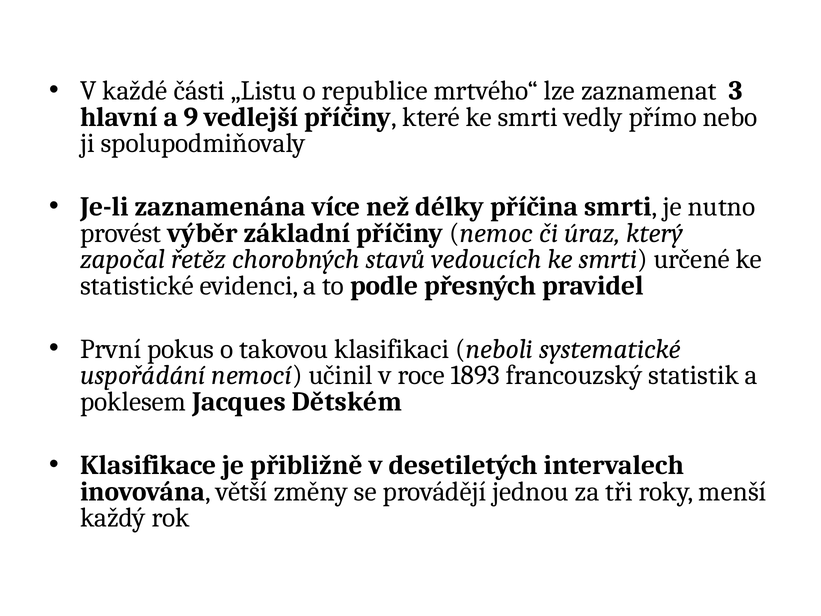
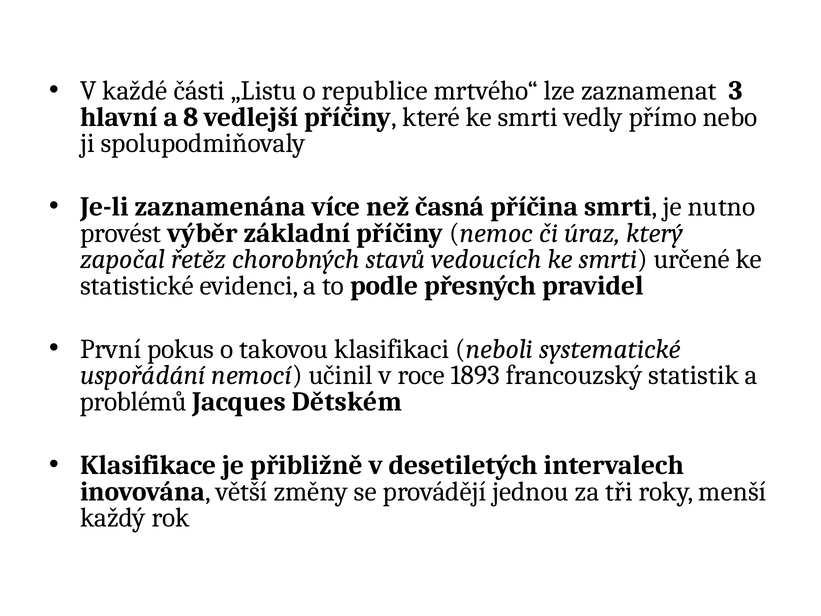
9: 9 -> 8 (191, 117)
délky: délky -> časná (450, 207)
poklesem: poklesem -> problémů (133, 402)
